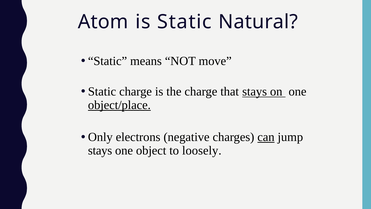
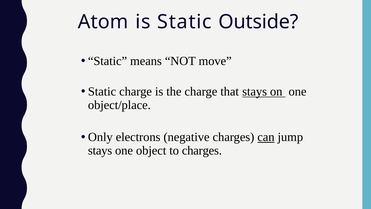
Natural: Natural -> Outside (258, 22)
object/place underline: present -> none (119, 105)
to loosely: loosely -> charges (202, 150)
